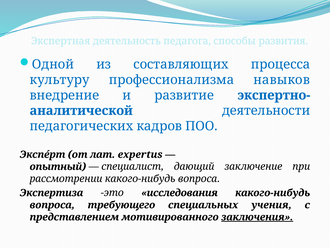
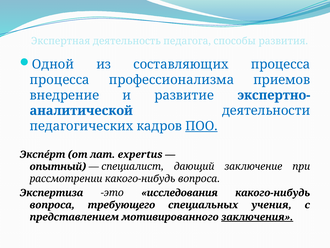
культуру: культуру -> процесса (60, 80)
навыков: навыков -> приемов (282, 80)
ПОО underline: none -> present (201, 126)
